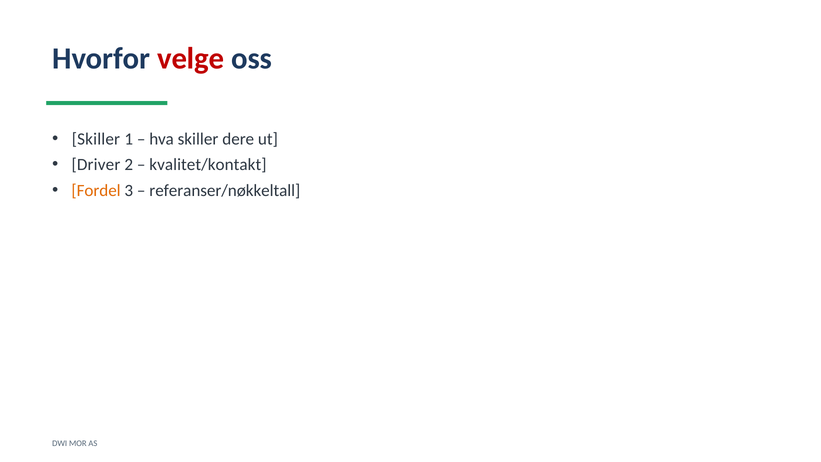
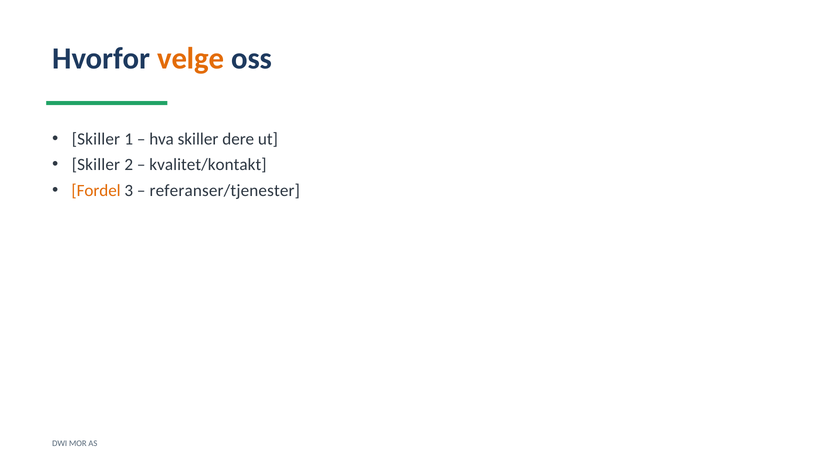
velge colour: red -> orange (191, 59)
Driver: Driver -> Skiller (96, 165)
referanser/nøkkeltall: referanser/nøkkeltall -> referanser/tjenester (225, 190)
